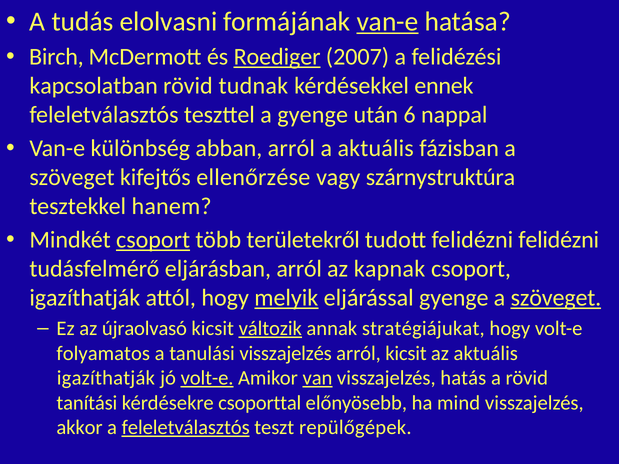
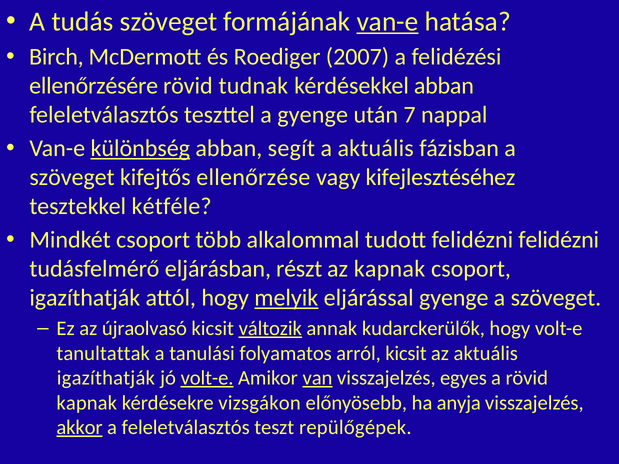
tudás elolvasni: elolvasni -> szöveget (169, 22)
Roediger underline: present -> none (277, 57)
kapcsolatban: kapcsolatban -> ellenőrzésére (94, 86)
kérdésekkel ennek: ennek -> abban (444, 86)
6: 6 -> 7 (410, 115)
különbség underline: none -> present (140, 149)
abban arról: arról -> segít (291, 149)
szárnystruktúra: szárnystruktúra -> kifejlesztéséhez (440, 178)
hanem: hanem -> kétféle (172, 206)
csoport underline: present -> none (153, 240)
területekről: területekről -> alkalommal (303, 240)
eljárásban arról: arról -> részt (299, 269)
szöveget underline: present -> none (556, 298)
stratégiájukat: stratégiájukat -> kudarckerülők (423, 329)
folyamatos: folyamatos -> tanultattak (103, 353)
tanulási visszajelzés: visszajelzés -> folyamatos (286, 353)
hatás: hatás -> egyes (463, 378)
tanítási: tanítási -> kapnak (87, 403)
csoporttal: csoporttal -> vizsgákon (260, 403)
mind: mind -> anyja (459, 403)
akkor underline: none -> present (80, 428)
feleletválasztós underline: present -> none (186, 428)
